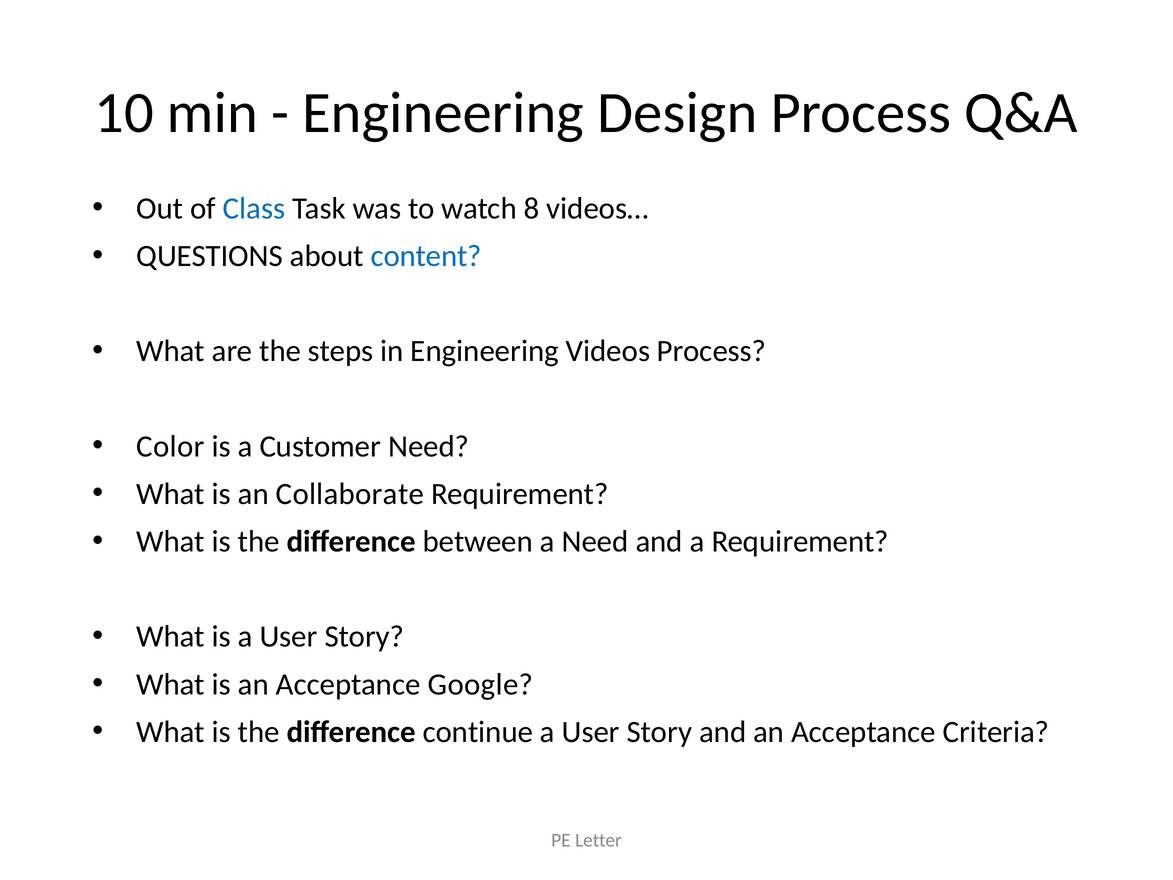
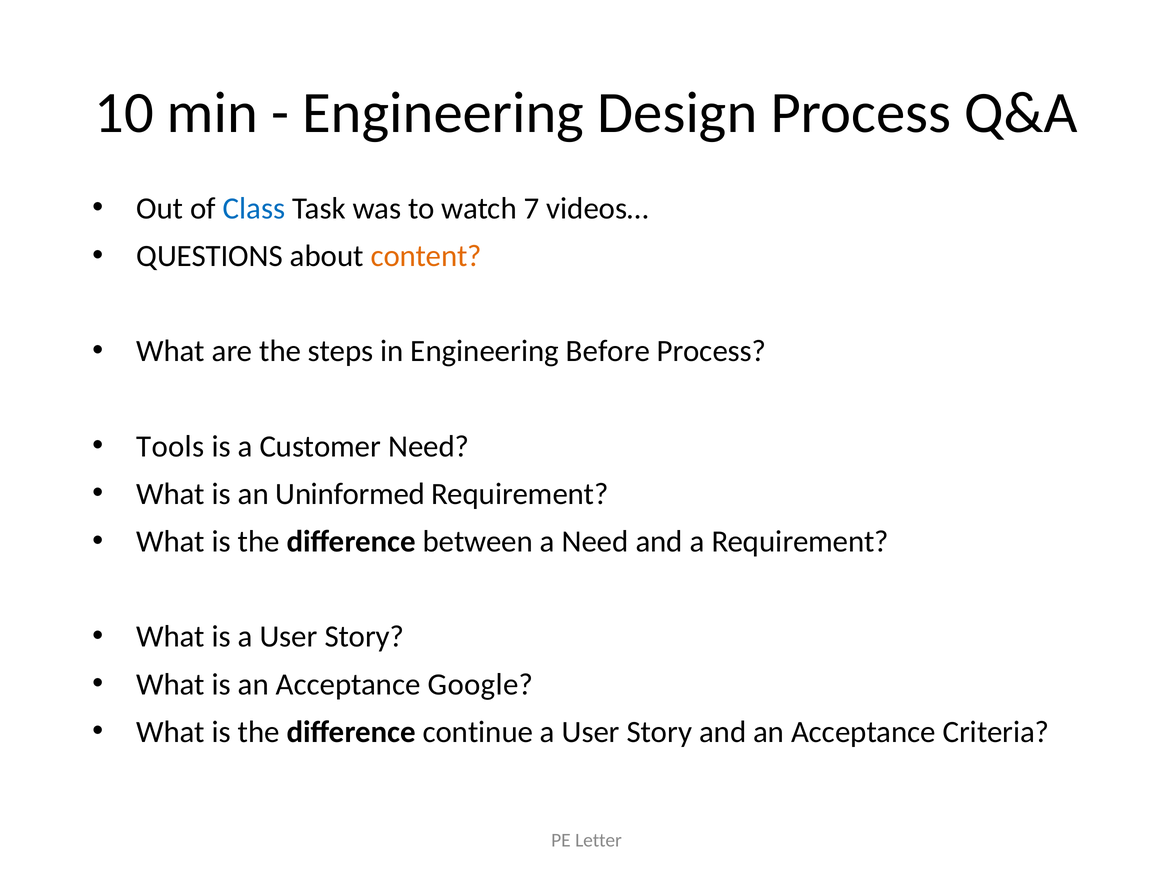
8: 8 -> 7 (532, 208)
content colour: blue -> orange (426, 256)
Videos: Videos -> Before (608, 351)
Color: Color -> Tools (170, 446)
Collaborate: Collaborate -> Uninformed (350, 494)
